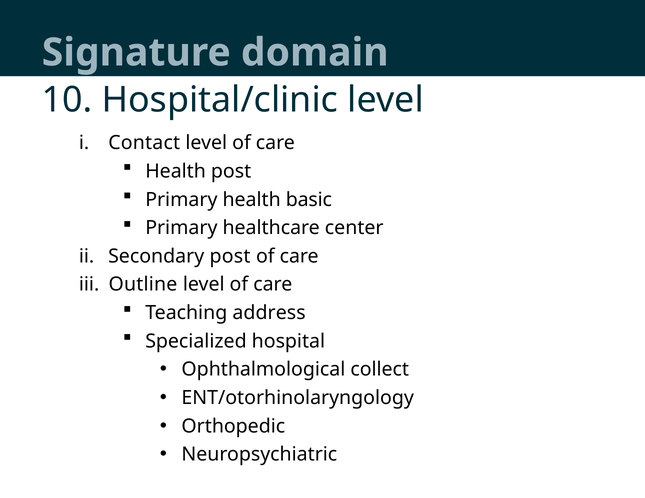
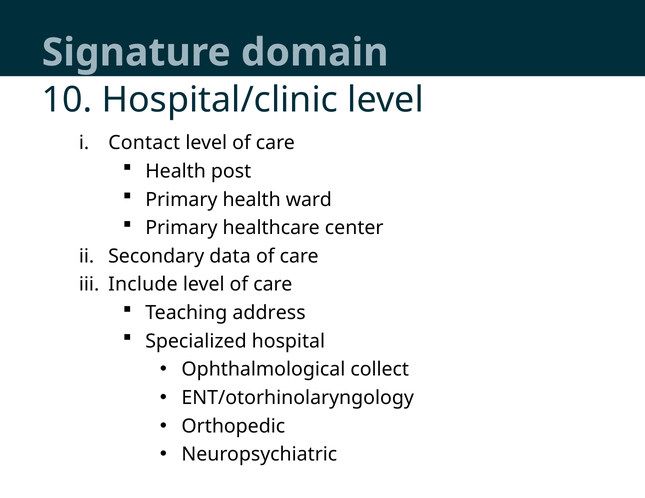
basic: basic -> ward (309, 200)
Secondary post: post -> data (230, 256)
Outline: Outline -> Include (143, 285)
